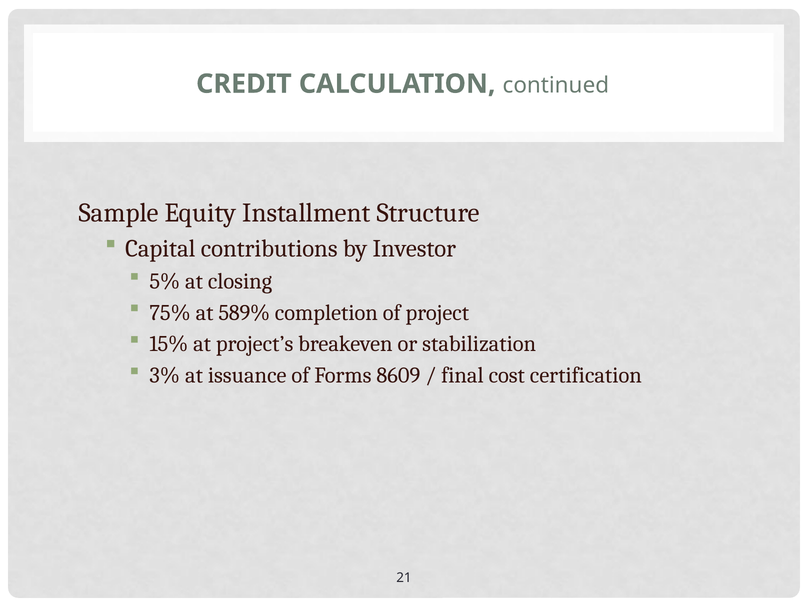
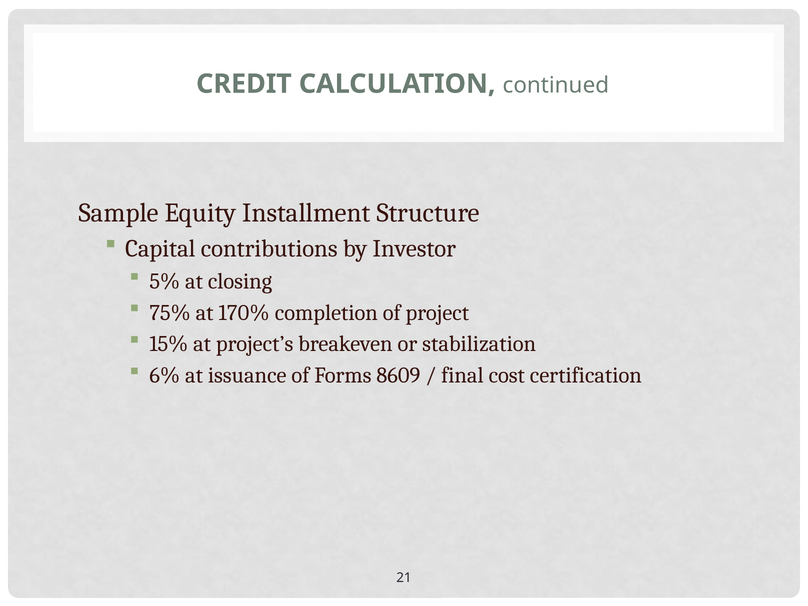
589%: 589% -> 170% (244, 313)
3%: 3% -> 6% (165, 375)
